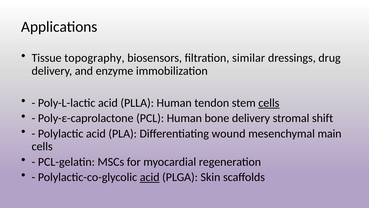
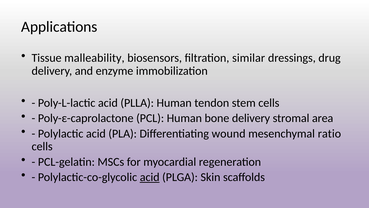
topography: topography -> malleability (94, 58)
cells underline: present -> none (269, 103)
shift: shift -> area (323, 118)
main: main -> ratio (329, 133)
